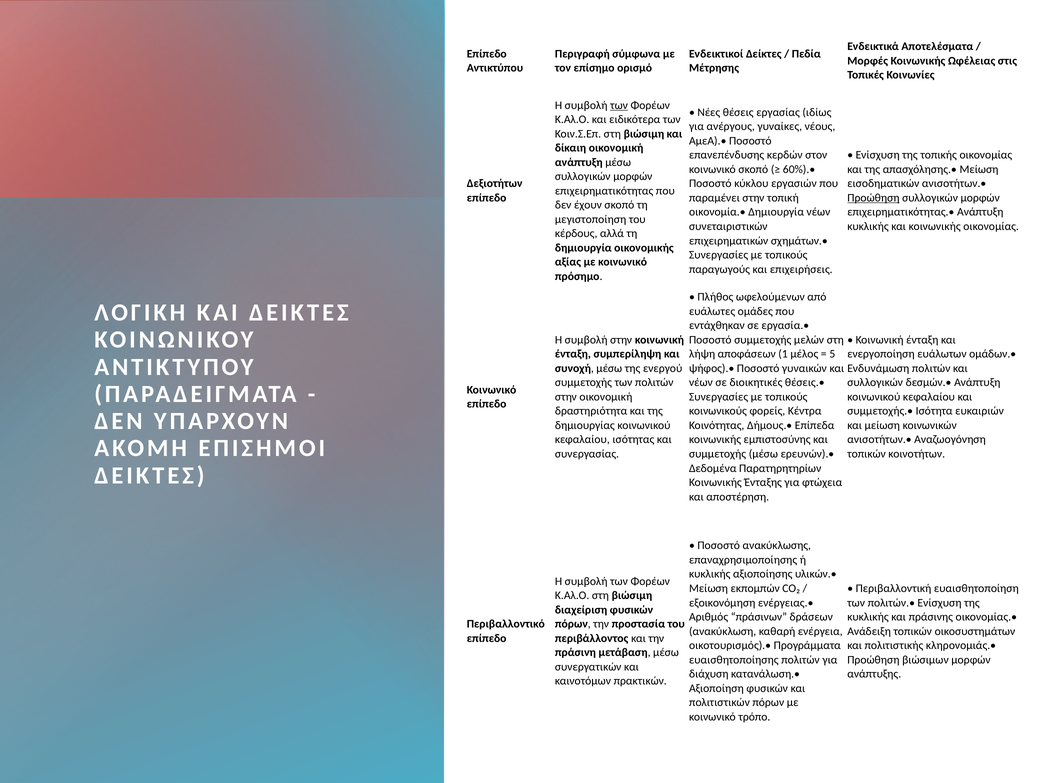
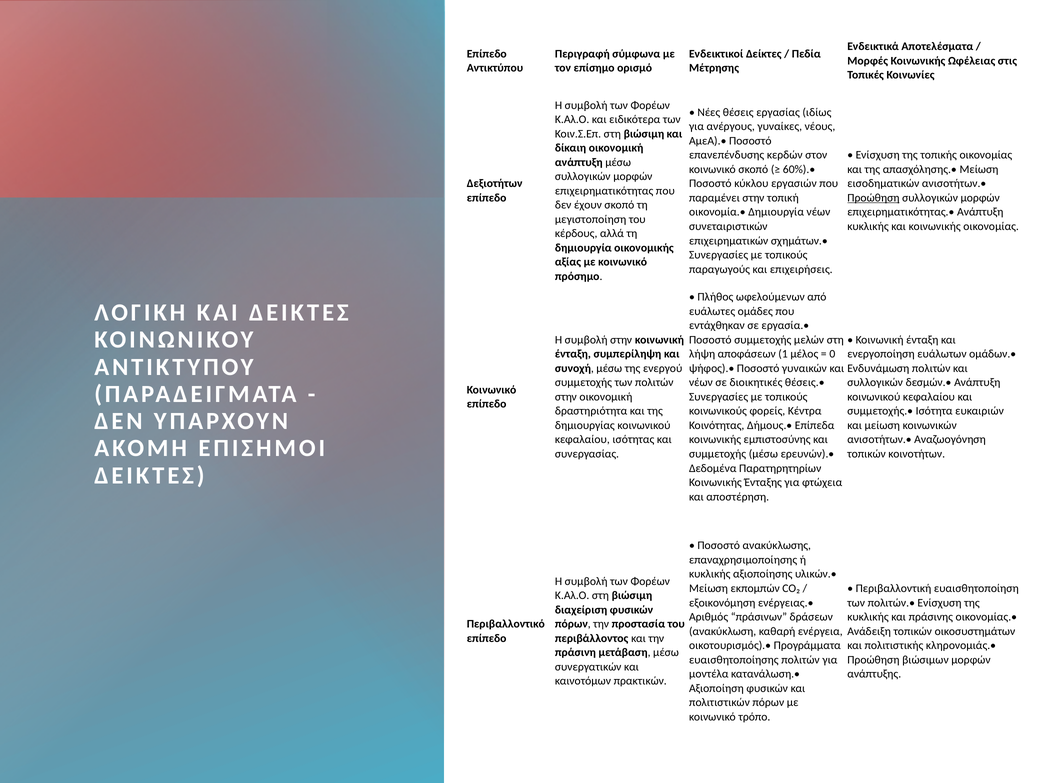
των underline: present -> none (619, 105)
5: 5 -> 0 (832, 354)
διάχυση: διάχυση -> μοντέλα (709, 674)
